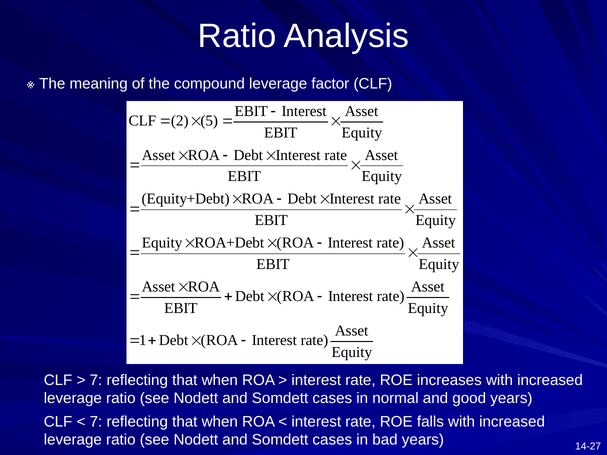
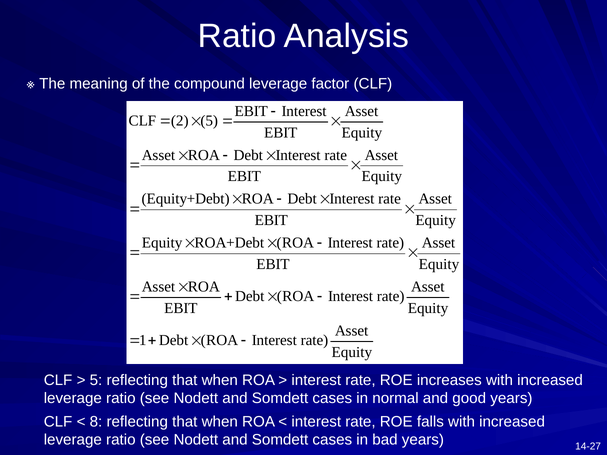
7: 7 -> 5 (96, 380)
7: 7 -> 8 (96, 422)
